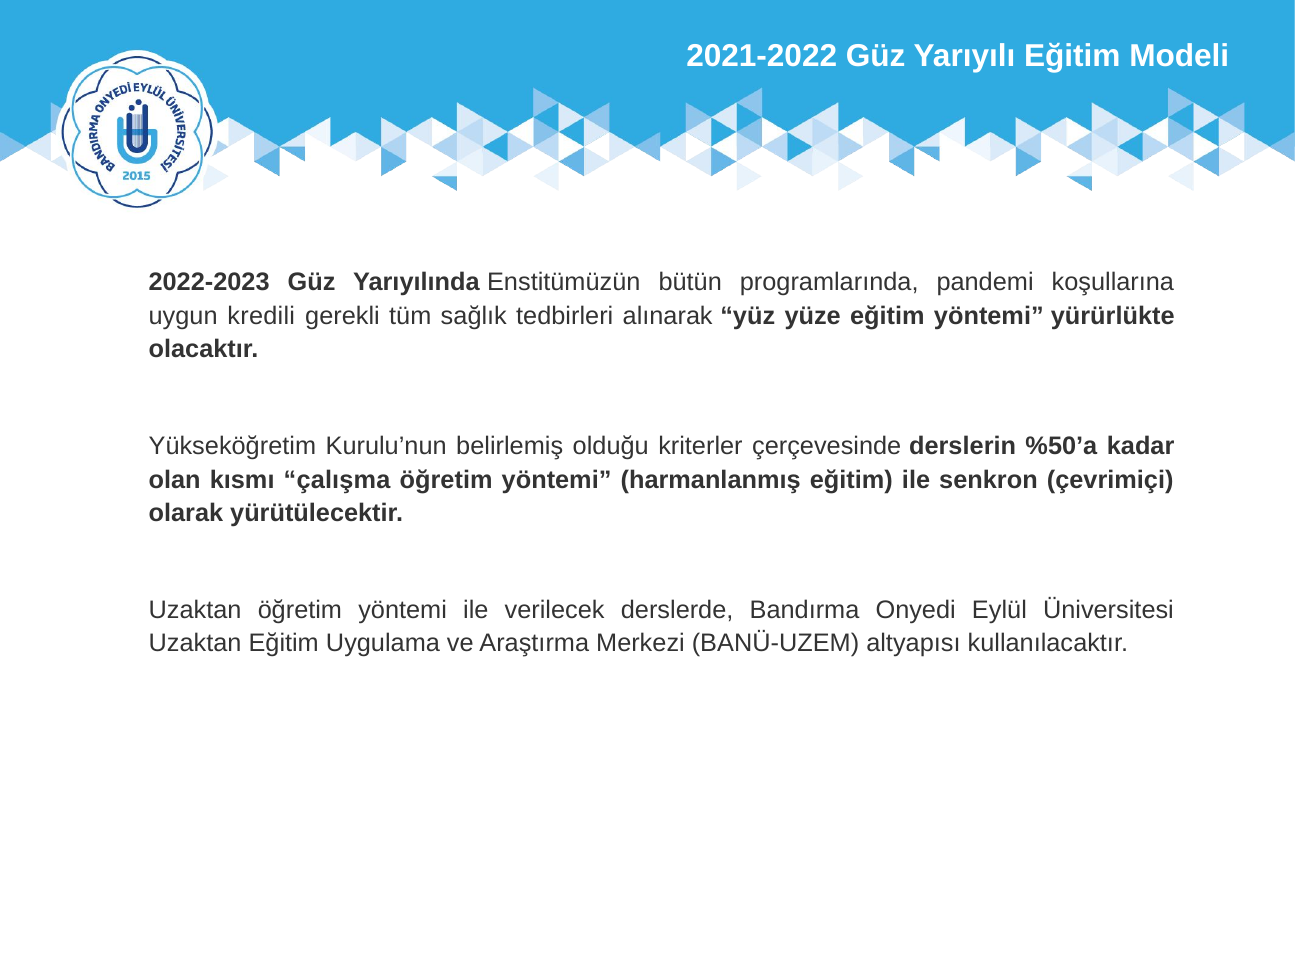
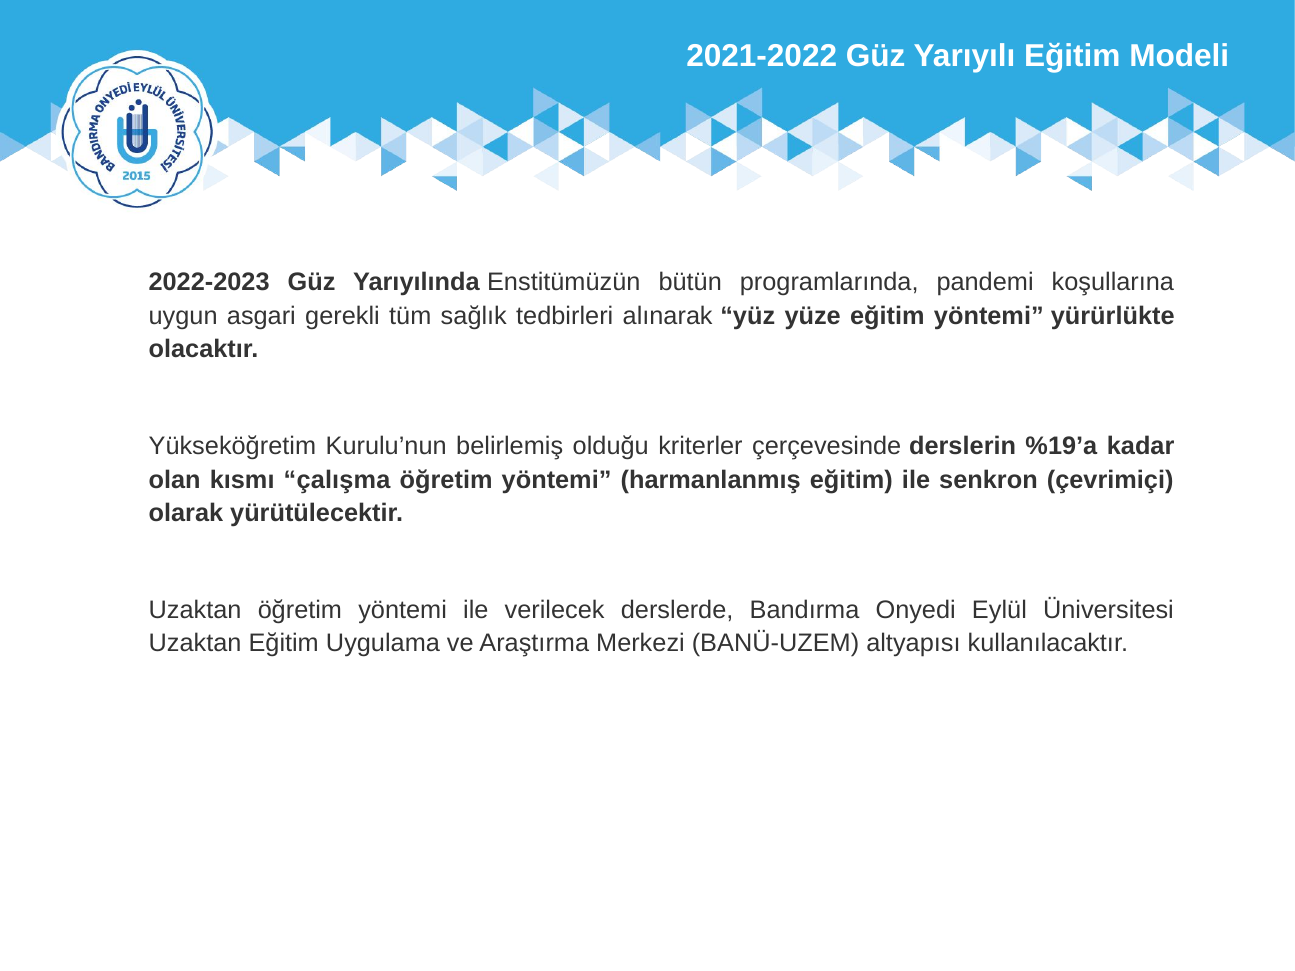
kredili: kredili -> asgari (261, 316)
%50’a: %50’a -> %19’a (1061, 446)
